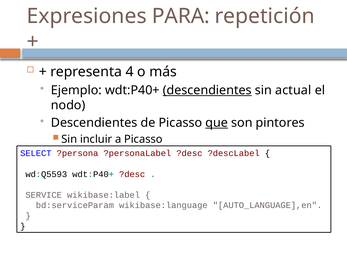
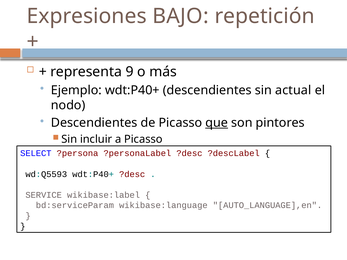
PARA: PARA -> BAJO (181, 16)
4: 4 -> 9 (130, 72)
descendientes underline: present -> none (207, 90)
